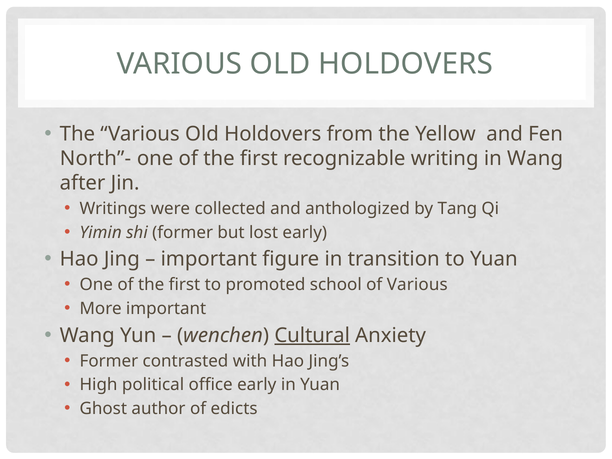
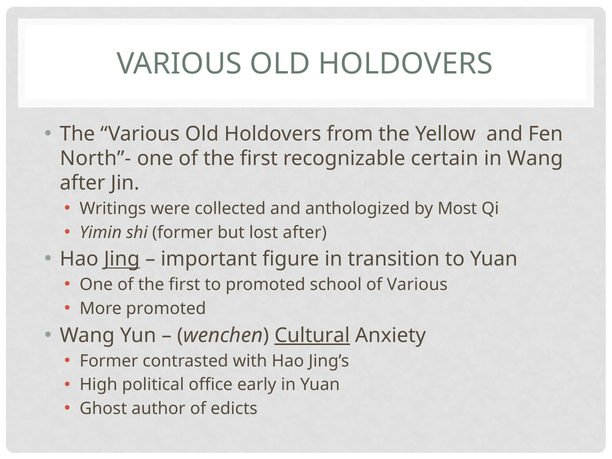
writing: writing -> certain (445, 159)
Tang: Tang -> Most (457, 209)
lost early: early -> after (305, 232)
Jing underline: none -> present (122, 259)
More important: important -> promoted (166, 309)
